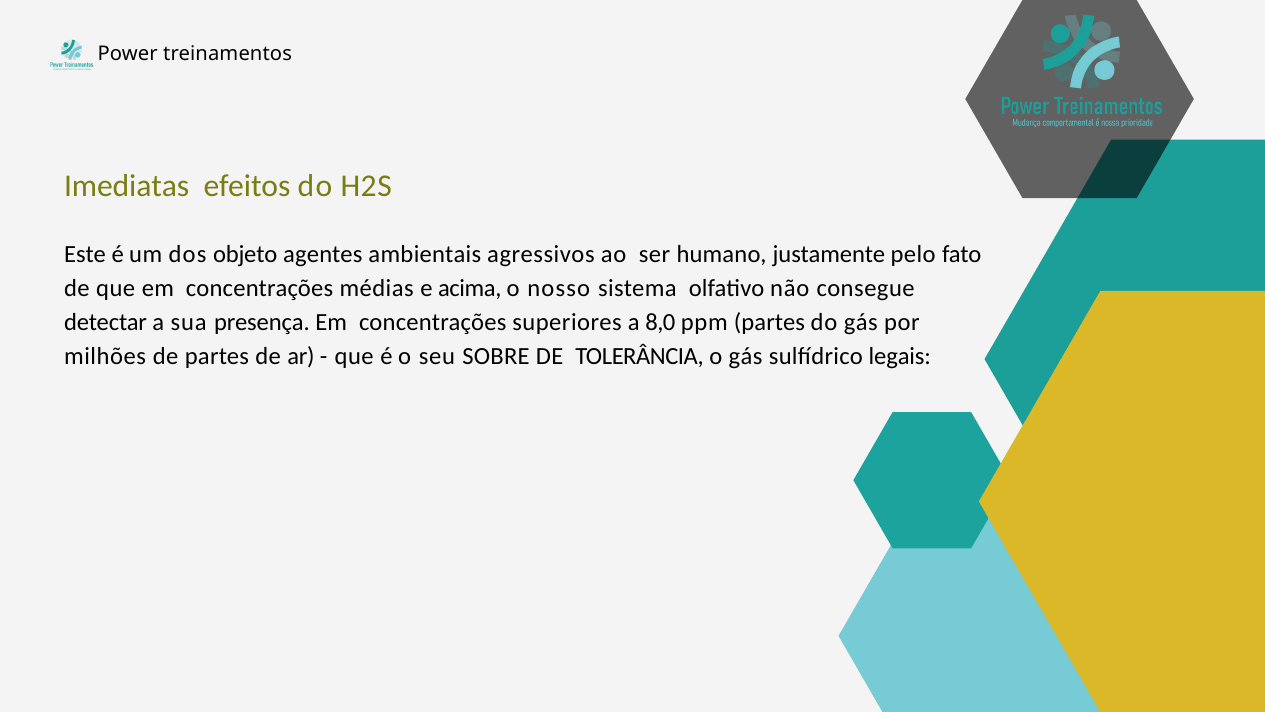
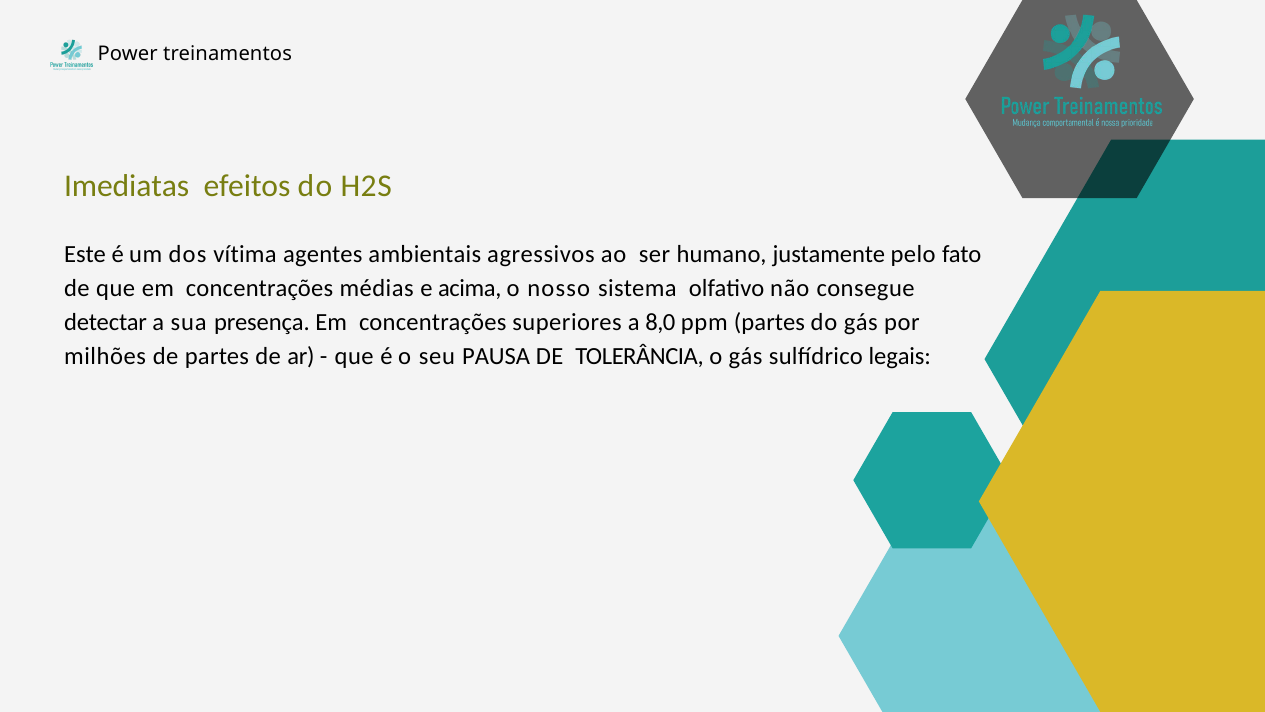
objeto: objeto -> vítima (245, 254)
SOBRE: SOBRE -> PAUSA (496, 357)
